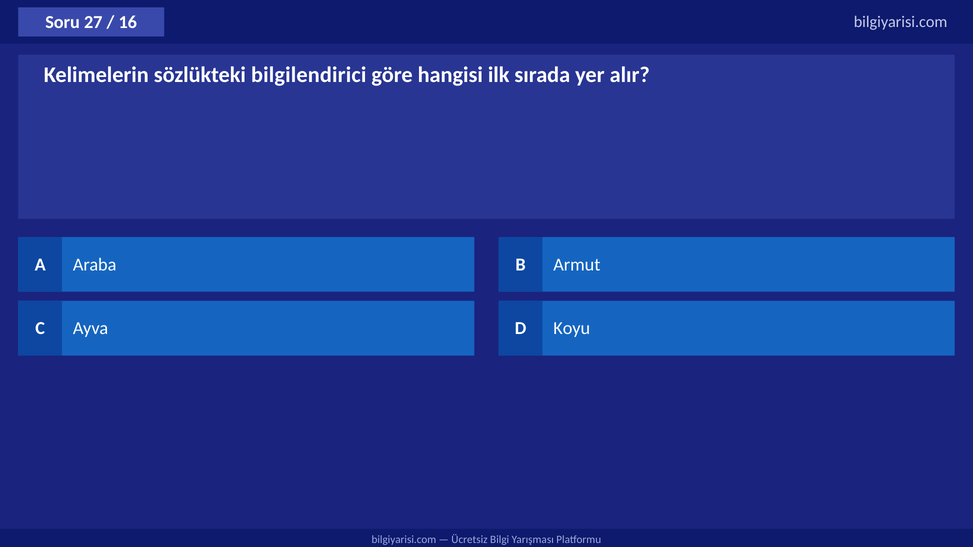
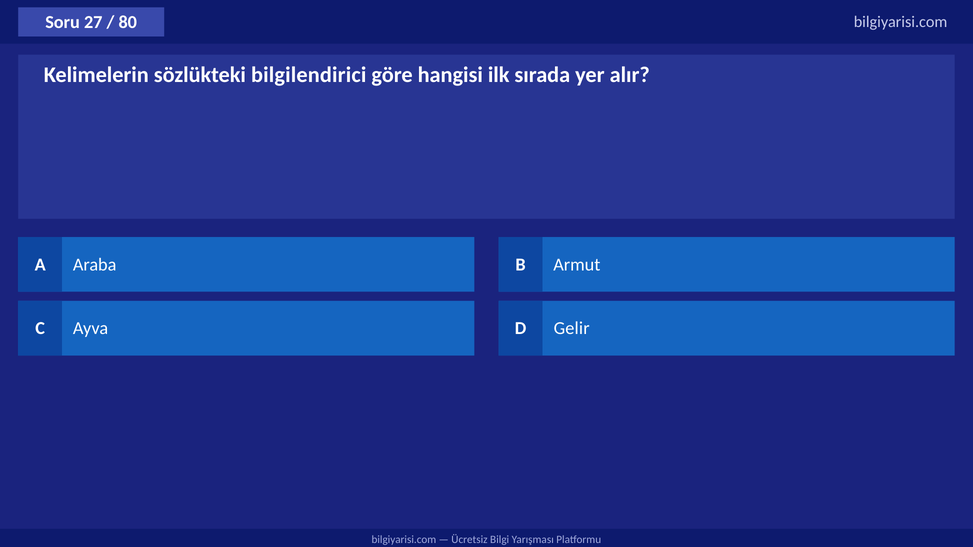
16: 16 -> 80 (128, 22)
Koyu: Koyu -> Gelir (572, 329)
